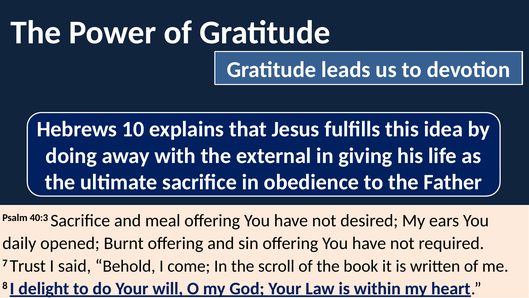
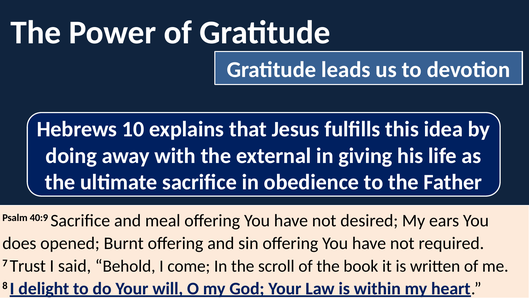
40:3: 40:3 -> 40:9 (39, 217)
daily: daily -> does (19, 243)
